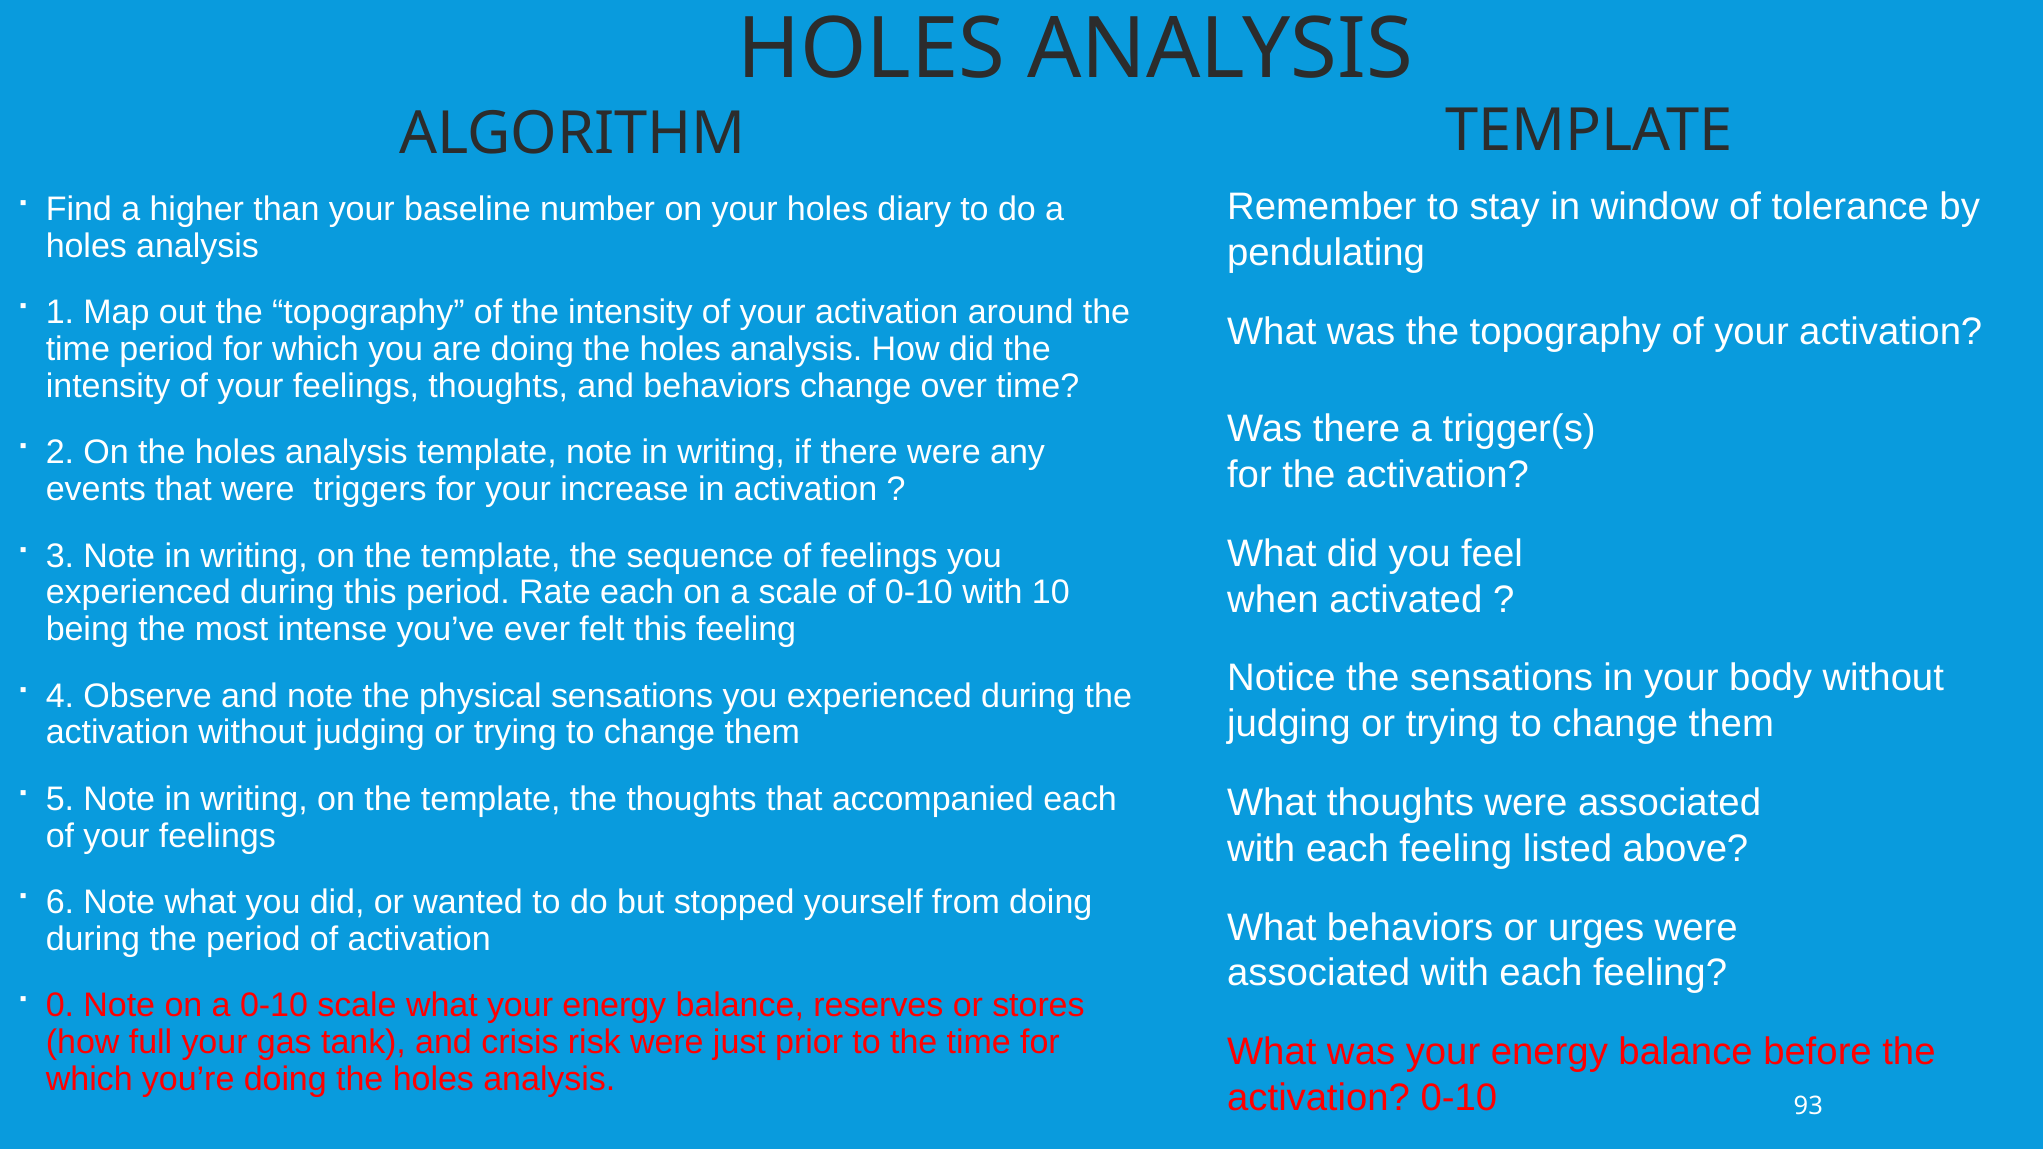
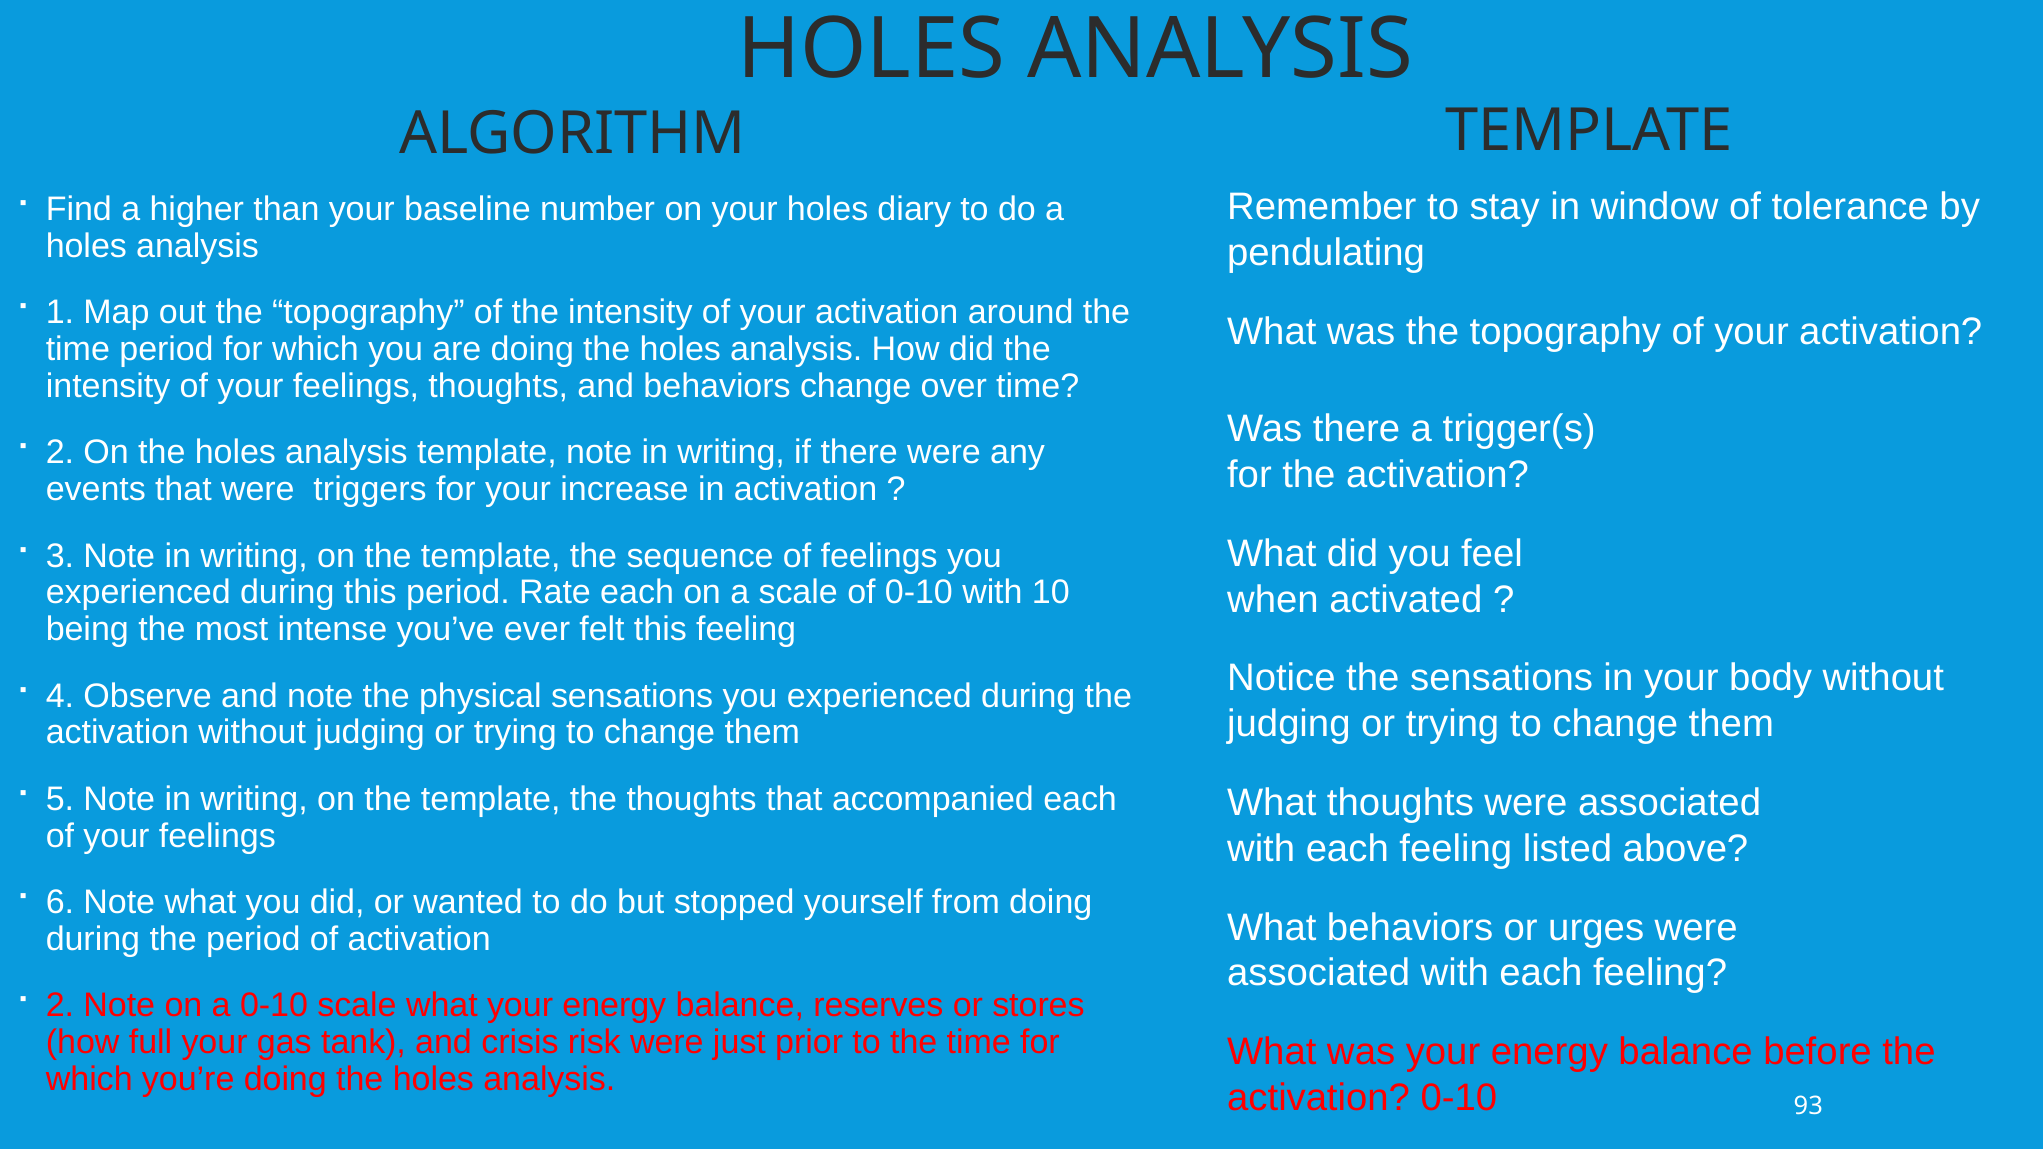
0: 0 -> 2 (60, 1006)
